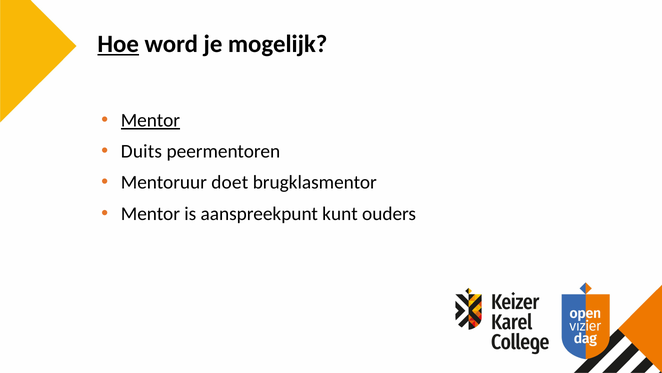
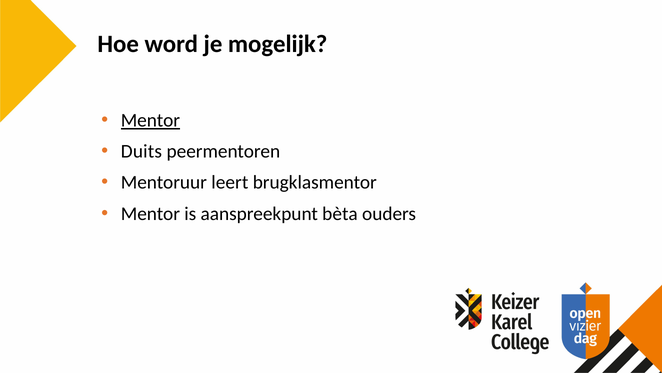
Hoe underline: present -> none (118, 44)
doet: doet -> leert (230, 182)
kunt: kunt -> bèta (340, 213)
